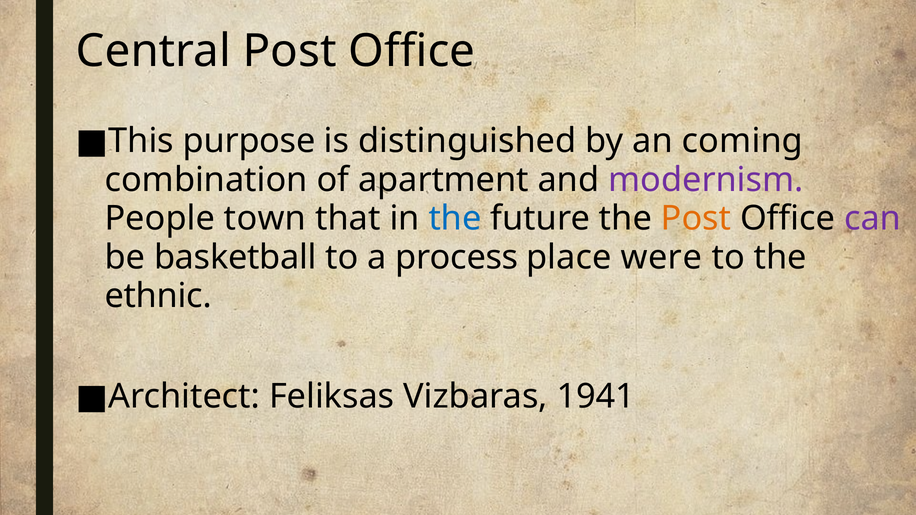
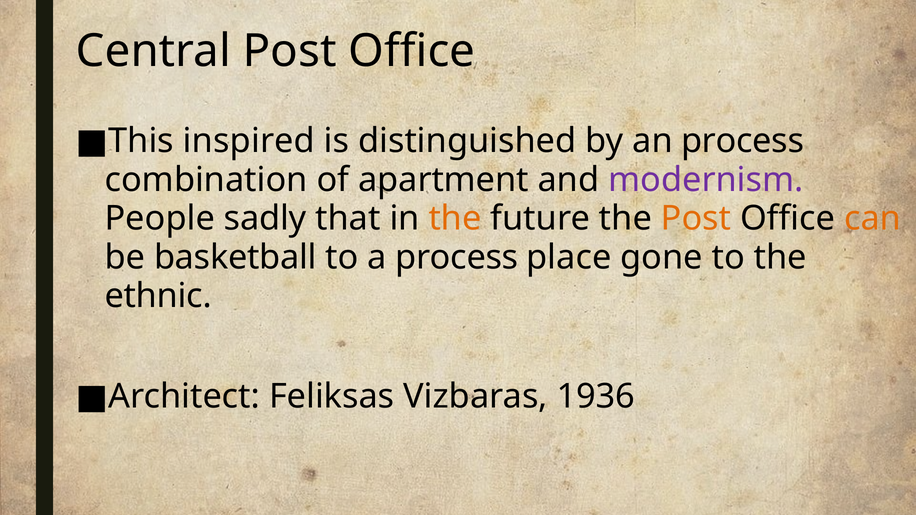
purpose: purpose -> inspired (249, 141)
an coming: coming -> process (743, 141)
town: town -> sadly (265, 219)
the colour: blue -> orange (455, 219)
can colour: purple -> orange (873, 219)
were: were -> gone (662, 257)
1941: 1941 -> 1936 (596, 396)
